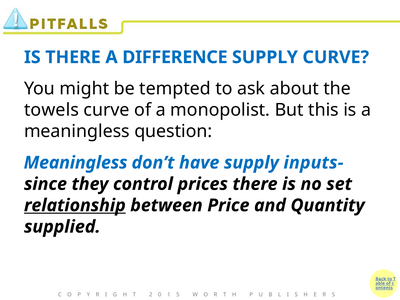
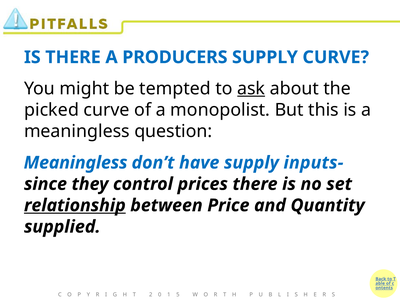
DIFFERENCE: DIFFERENCE -> PRODUCERS (175, 57)
ask underline: none -> present (251, 89)
towels: towels -> picked (51, 110)
